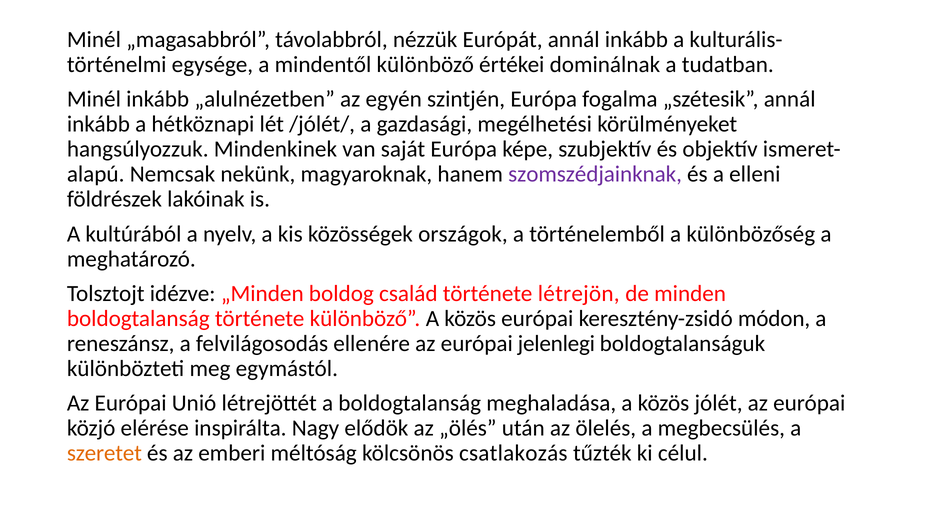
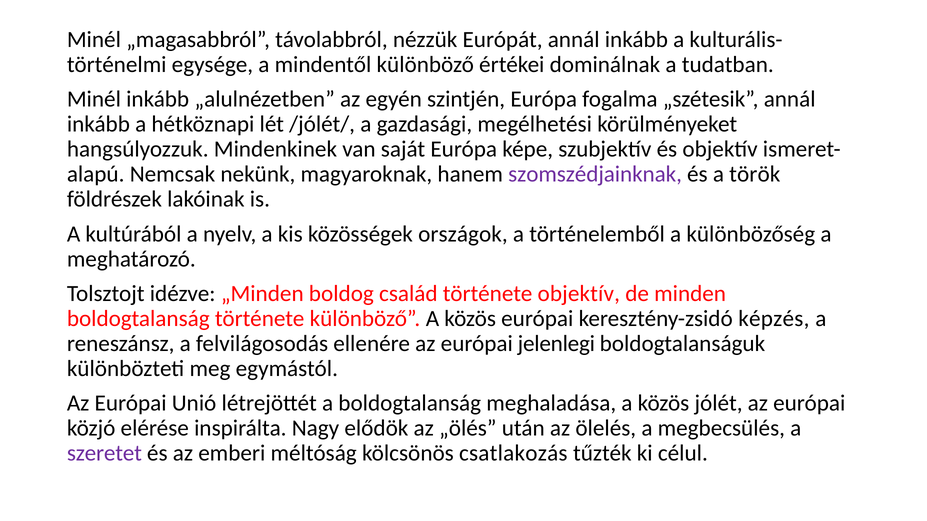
elleni: elleni -> török (755, 174)
története létrejön: létrejön -> objektív (579, 294)
módon: módon -> képzés (774, 319)
szeretet colour: orange -> purple (104, 454)
